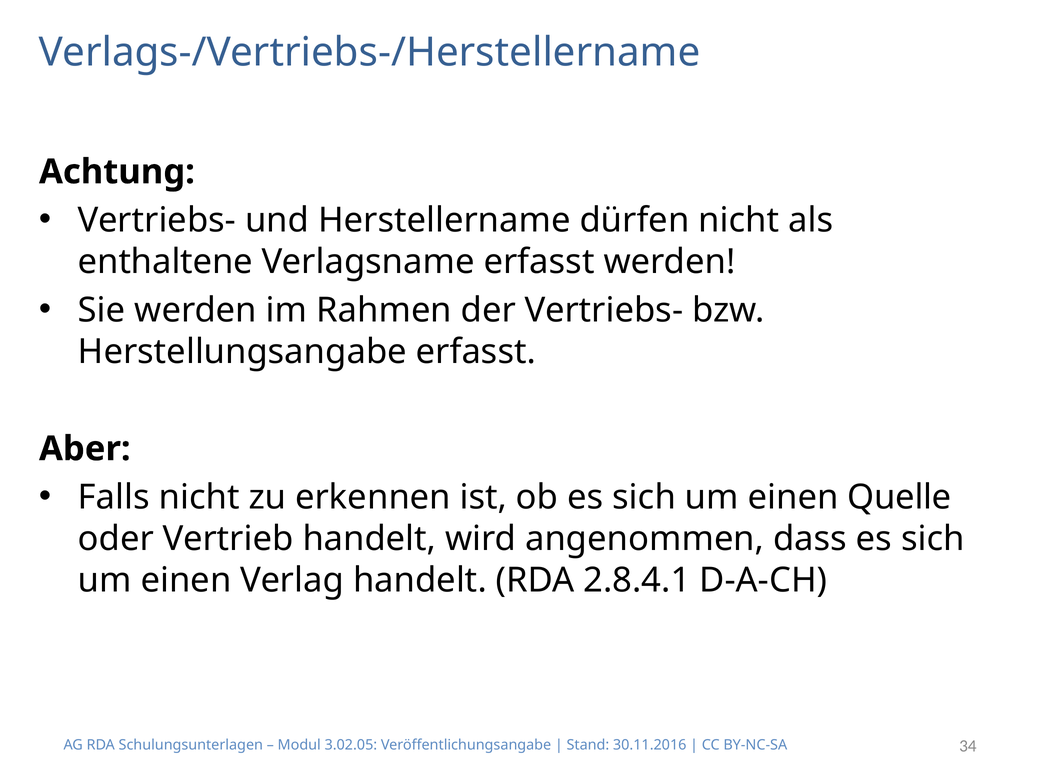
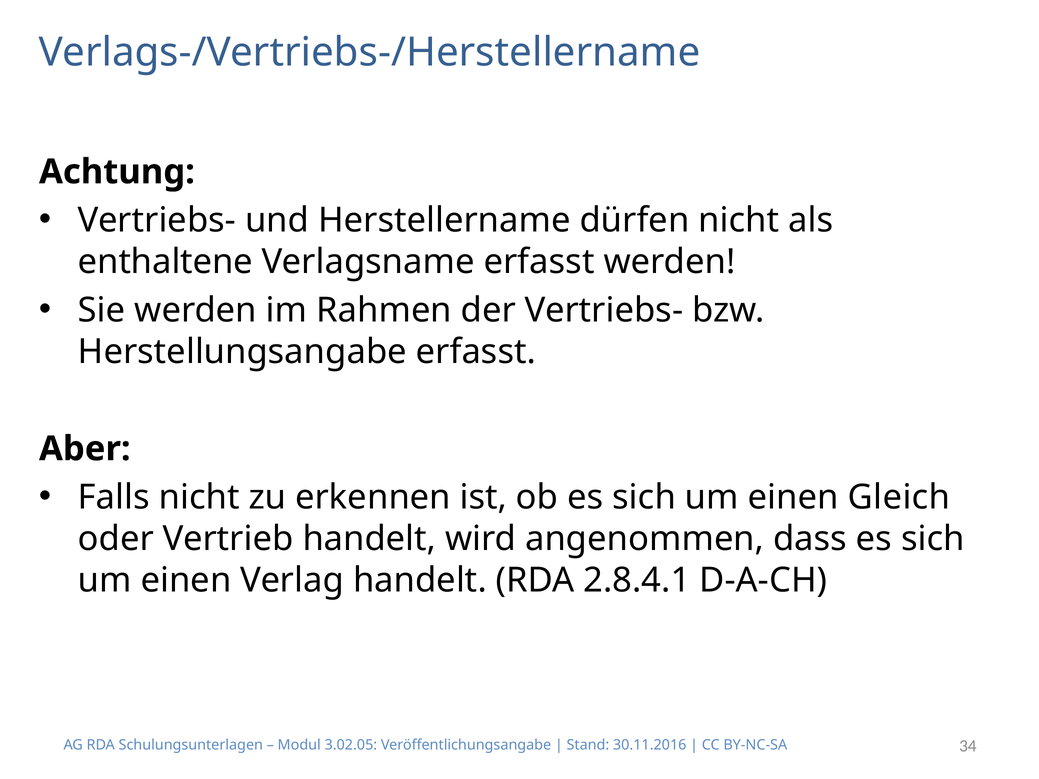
Quelle: Quelle -> Gleich (899, 497)
